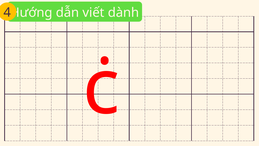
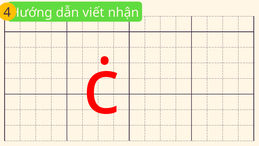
dành: dành -> nhận (123, 13)
